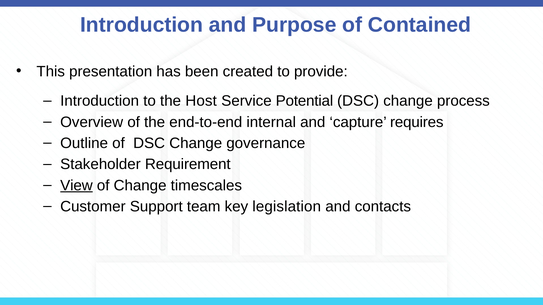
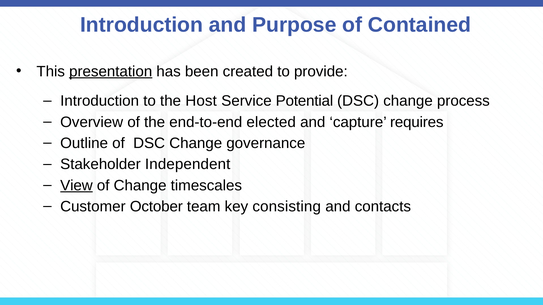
presentation underline: none -> present (111, 71)
internal: internal -> elected (271, 122)
Requirement: Requirement -> Independent (188, 165)
Support: Support -> October (156, 207)
legislation: legislation -> consisting (287, 207)
